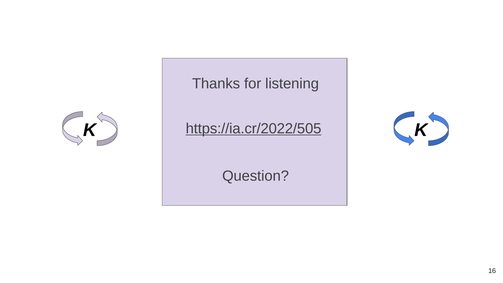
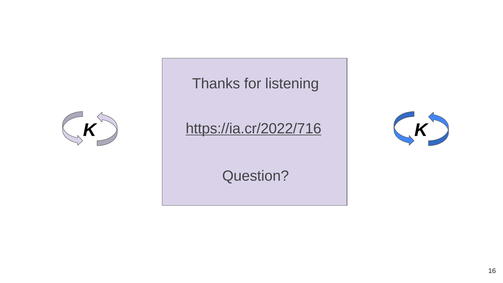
https://ia.cr/2022/505: https://ia.cr/2022/505 -> https://ia.cr/2022/716 (254, 129)
